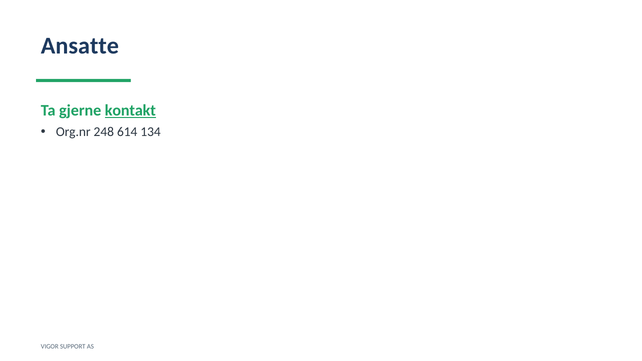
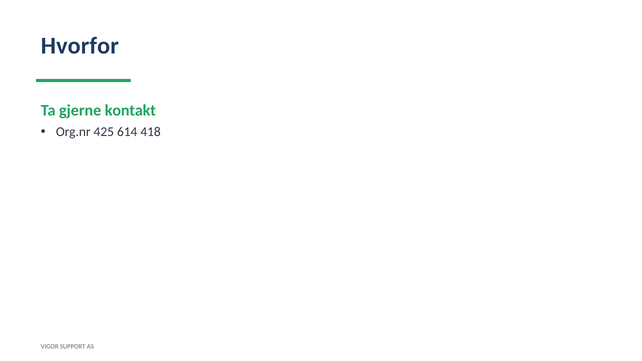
Ansatte: Ansatte -> Hvorfor (80, 46)
kontakt underline: present -> none (130, 111)
248: 248 -> 425 (104, 132)
134: 134 -> 418 (151, 132)
